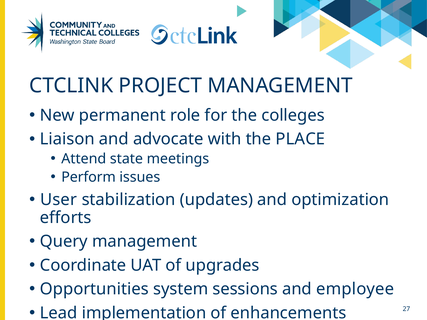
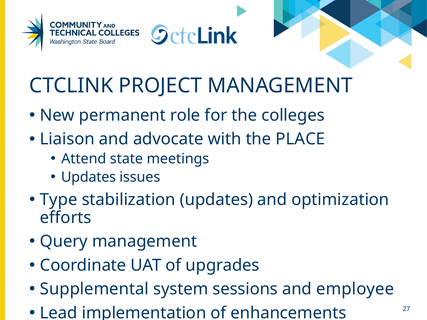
Perform: Perform -> Updates (89, 177)
User: User -> Type (59, 200)
Opportunities: Opportunities -> Supplemental (94, 289)
